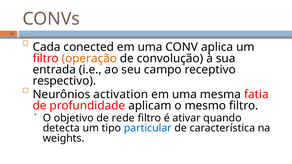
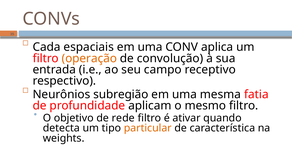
conected: conected -> espaciais (89, 47)
activation: activation -> subregião (121, 95)
particular colour: blue -> orange (148, 128)
